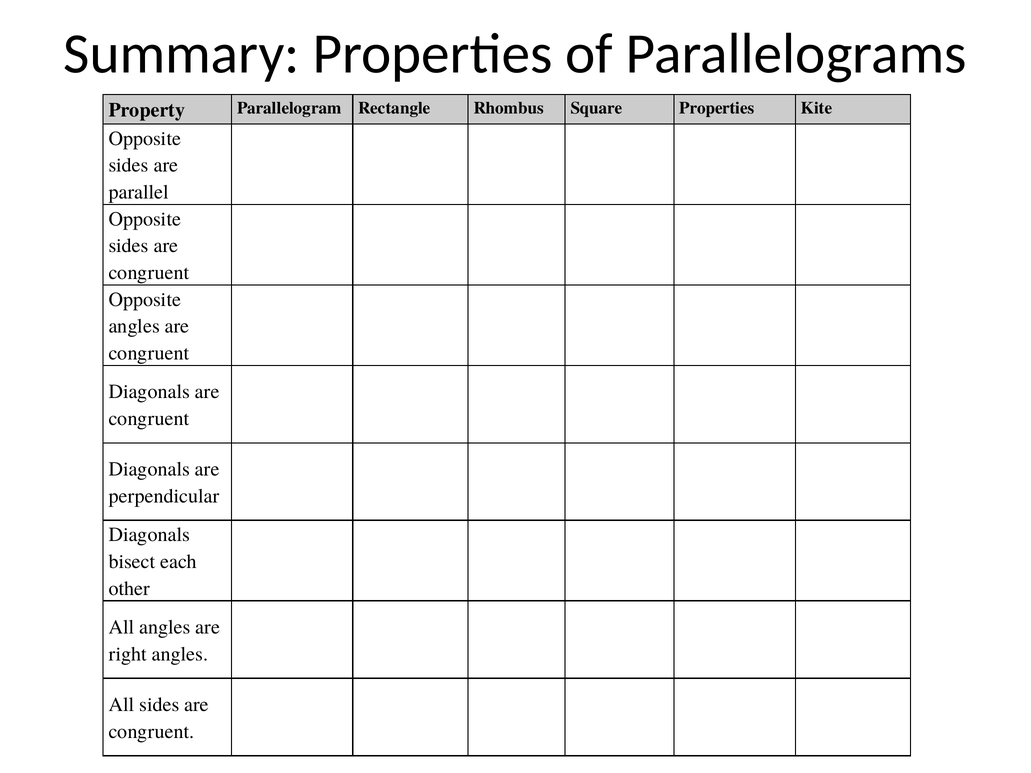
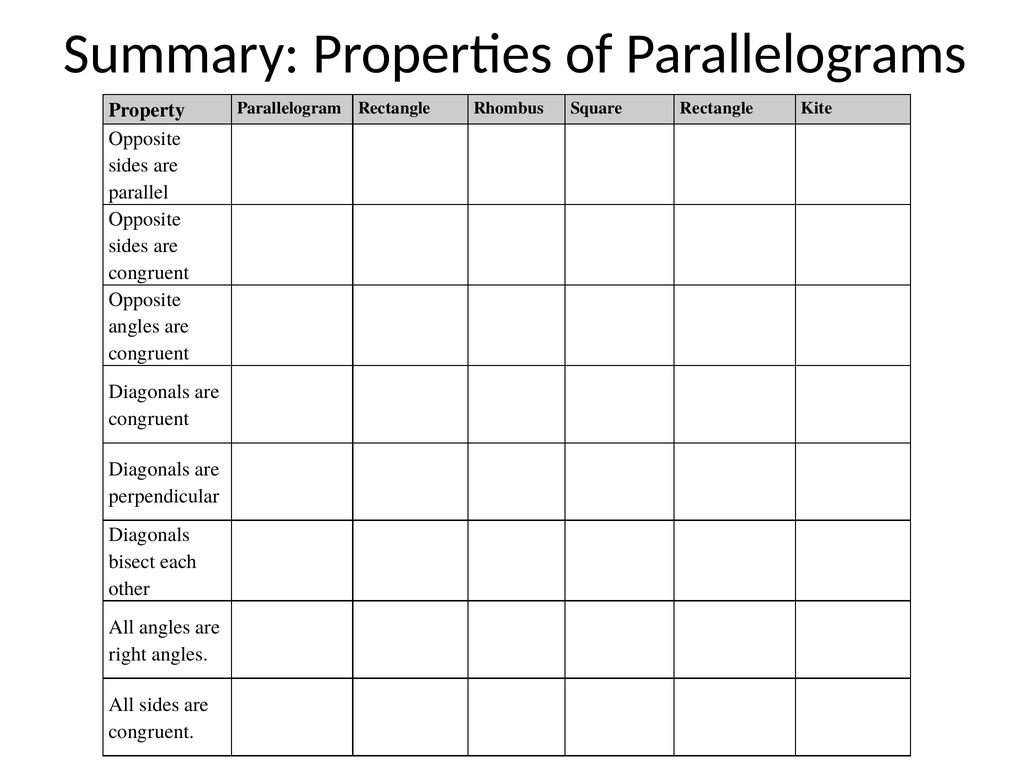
Square Properties: Properties -> Rectangle (717, 108)
